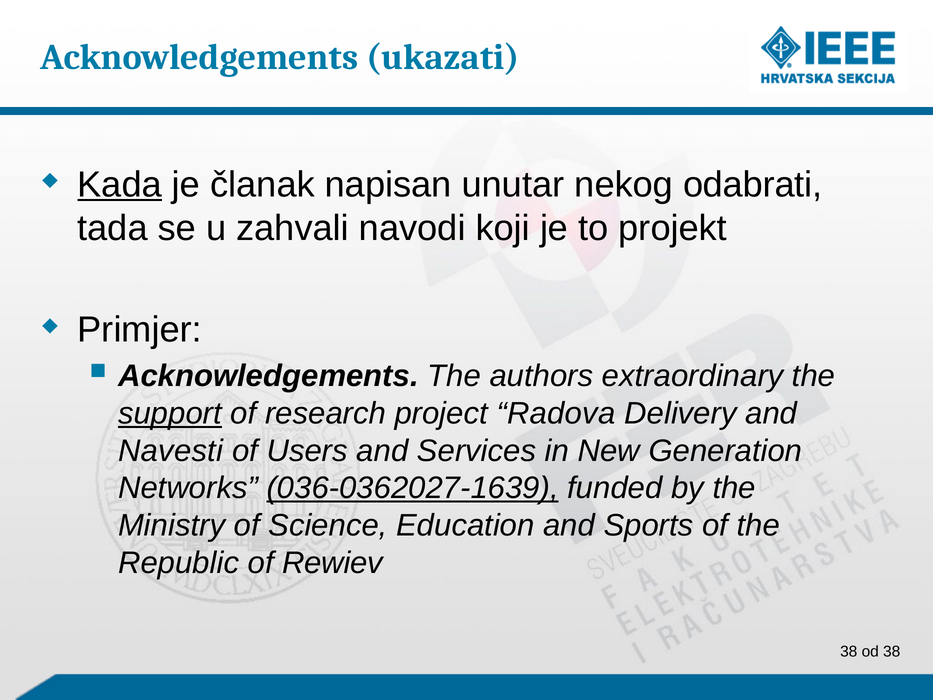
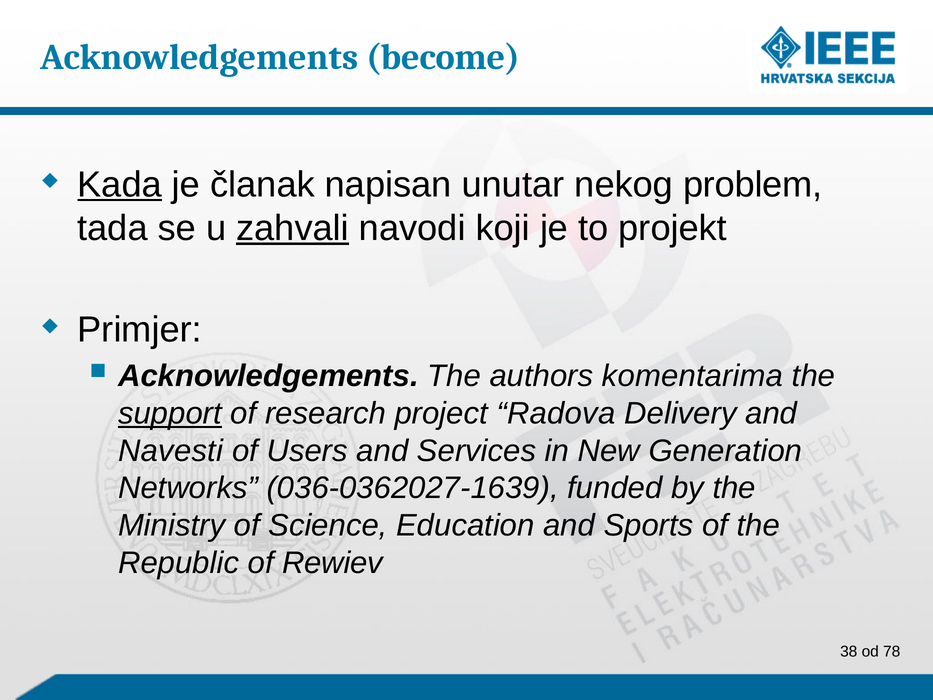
ukazati: ukazati -> become (443, 57)
odabrati: odabrati -> problem (753, 184)
zahvali underline: none -> present (293, 228)
extraordinary: extraordinary -> komentarima (693, 376)
036-0362027-1639 underline: present -> none (413, 488)
od 38: 38 -> 78 (892, 651)
